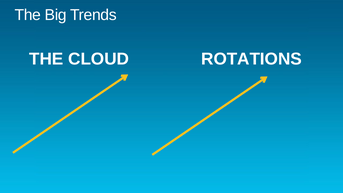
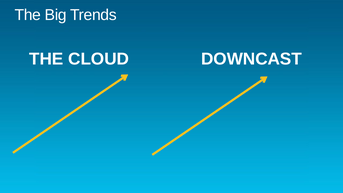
ROTATIONS: ROTATIONS -> DOWNCAST (251, 59)
